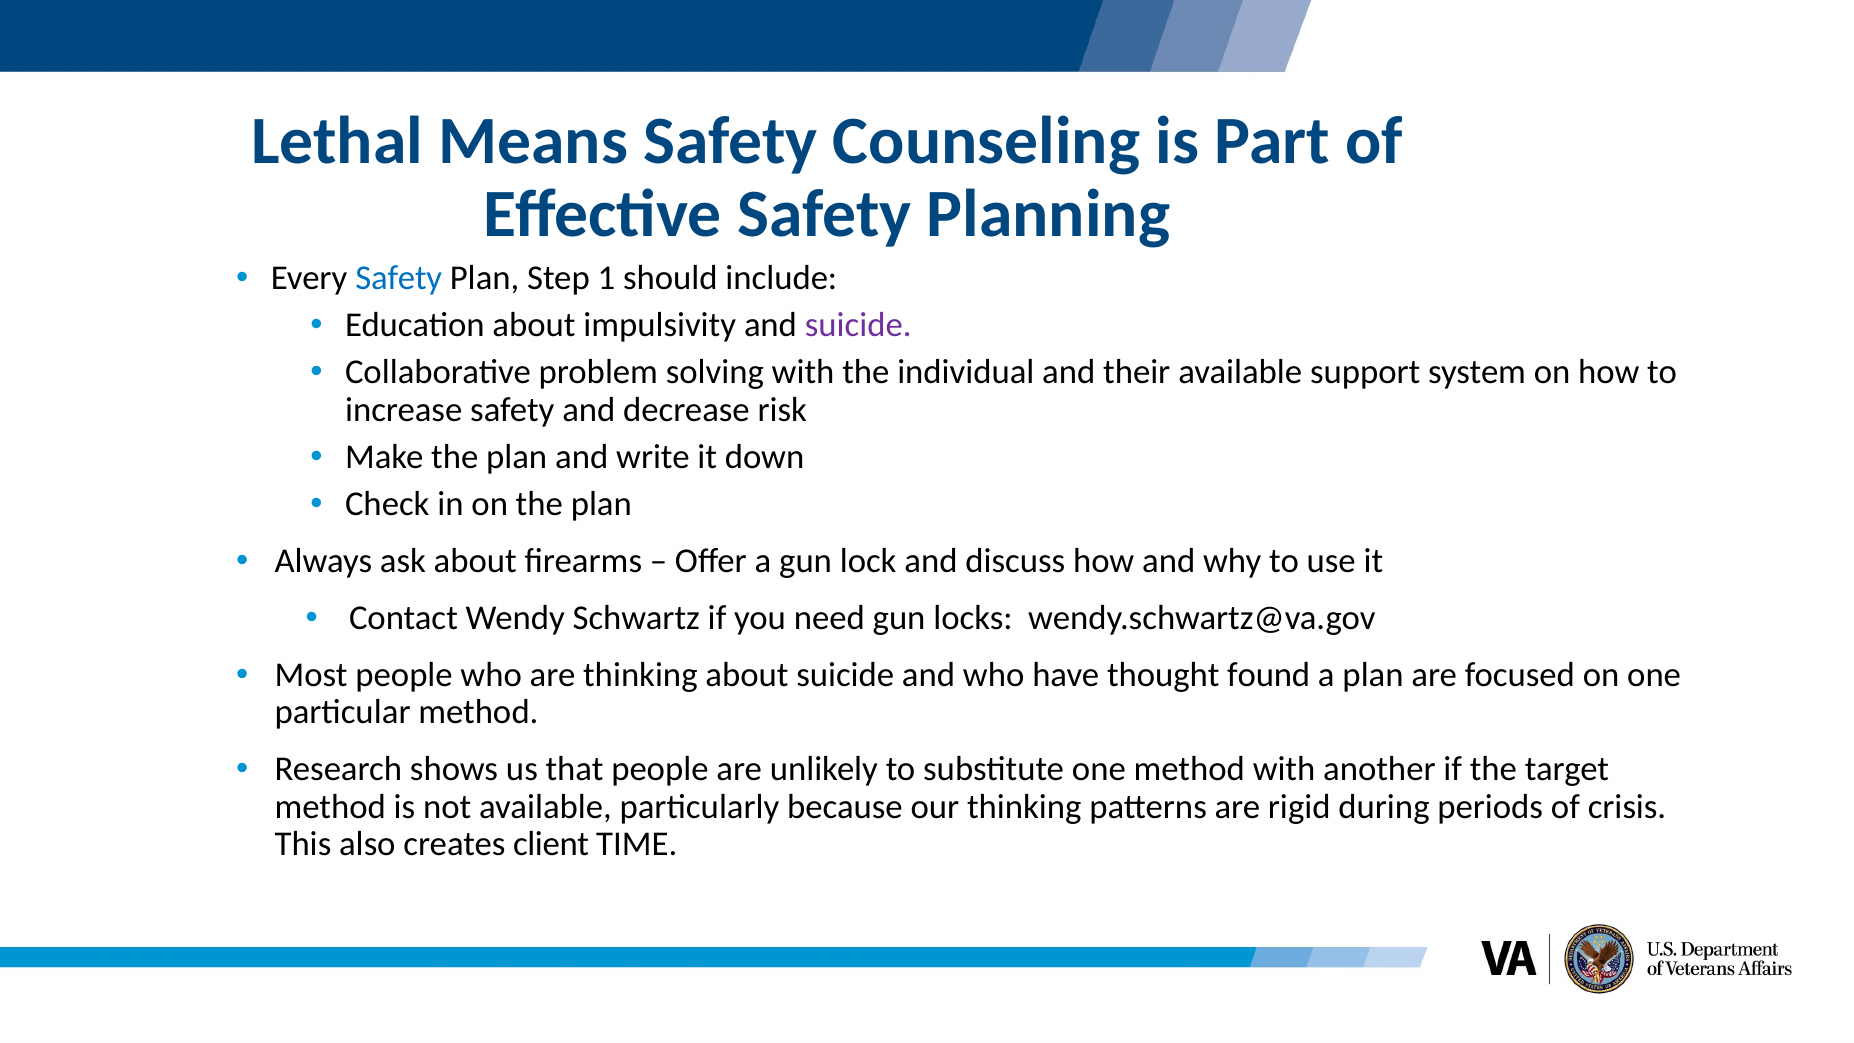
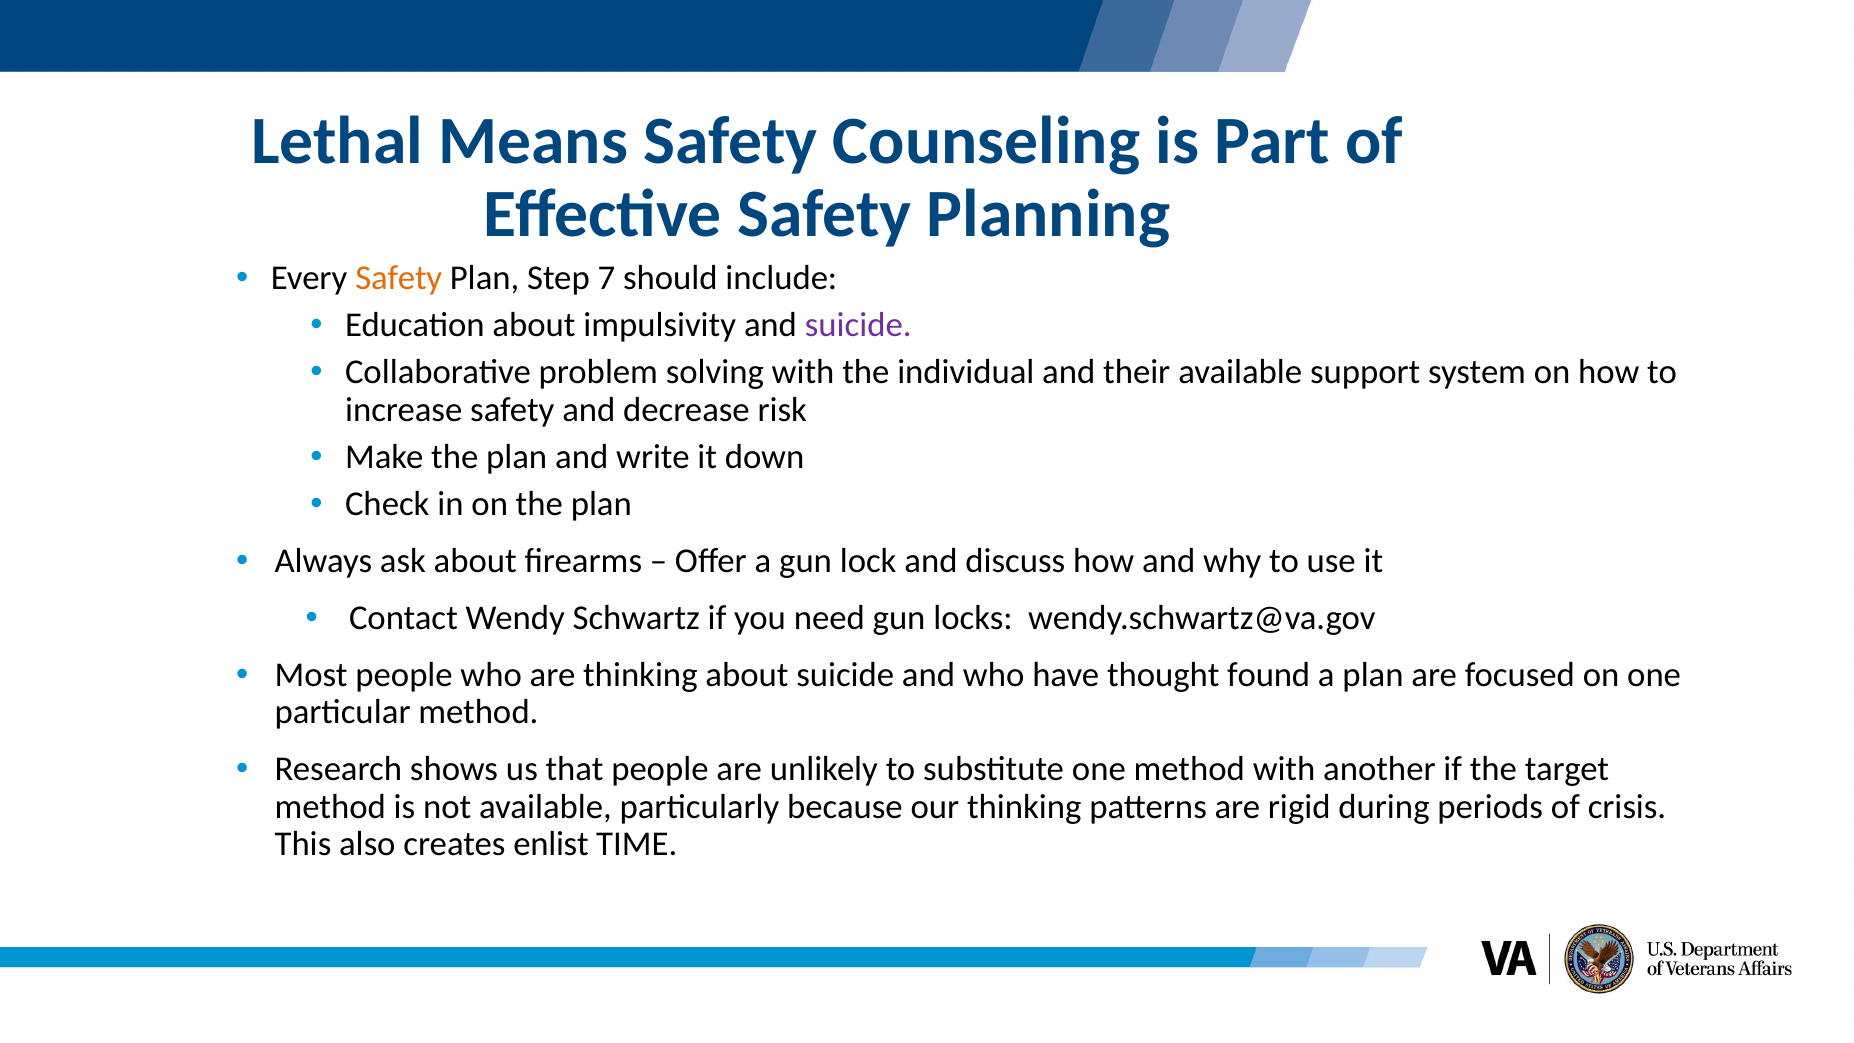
Safety colour: blue -> orange (399, 278)
1: 1 -> 7 (606, 278)
client: client -> enlist (551, 844)
